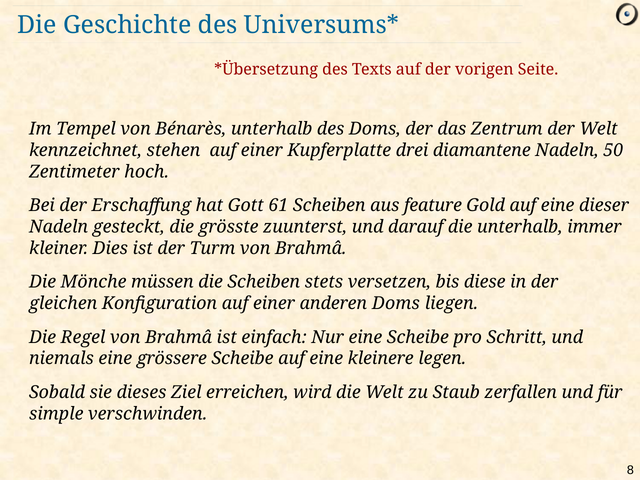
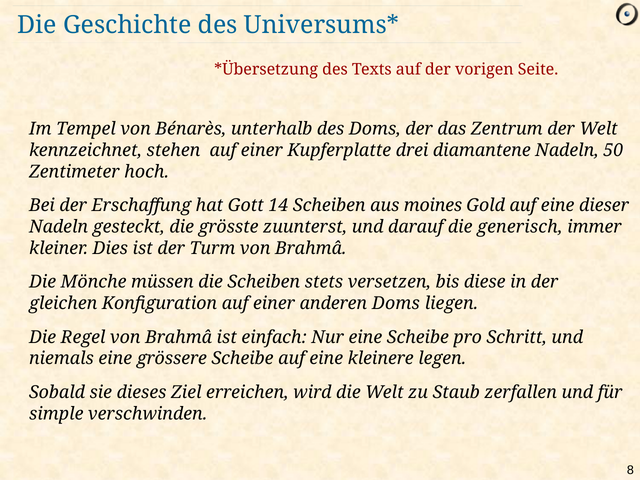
61: 61 -> 14 (278, 206)
feature: feature -> moines (433, 206)
die unterhalb: unterhalb -> generisch (520, 227)
